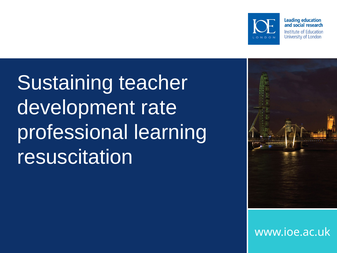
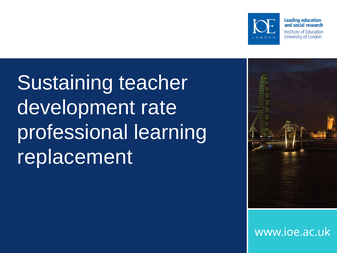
resuscitation: resuscitation -> replacement (75, 157)
